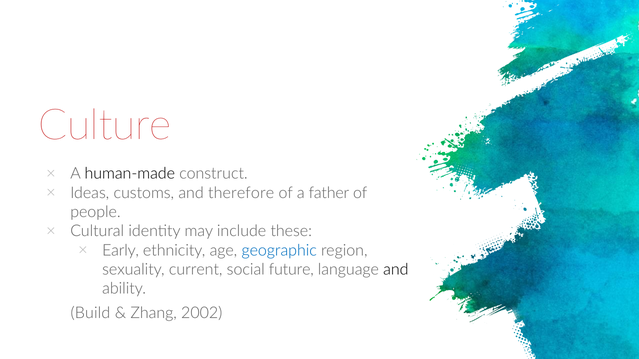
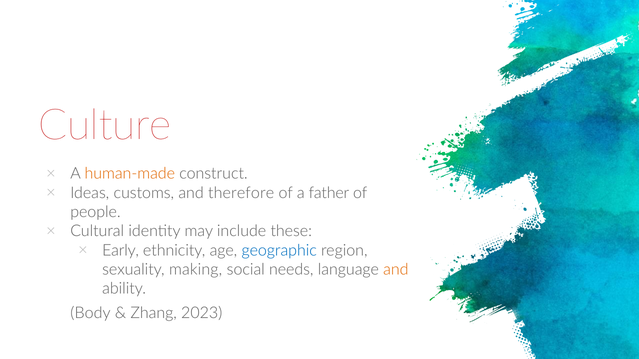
human-made colour: black -> orange (130, 174)
current: current -> making (196, 270)
future: future -> needs (291, 270)
and colour: black -> orange (396, 270)
Build: Build -> Body (90, 313)
2002: 2002 -> 2023 (202, 313)
